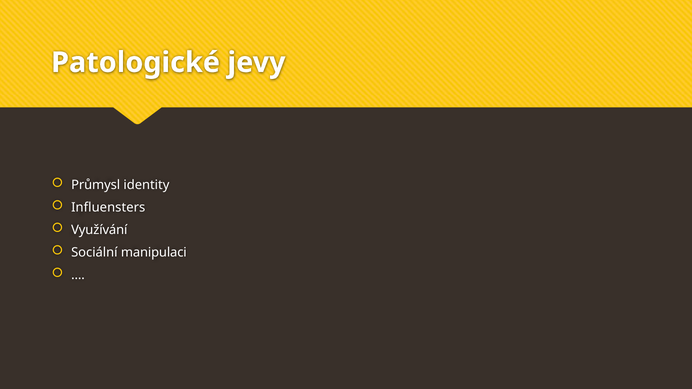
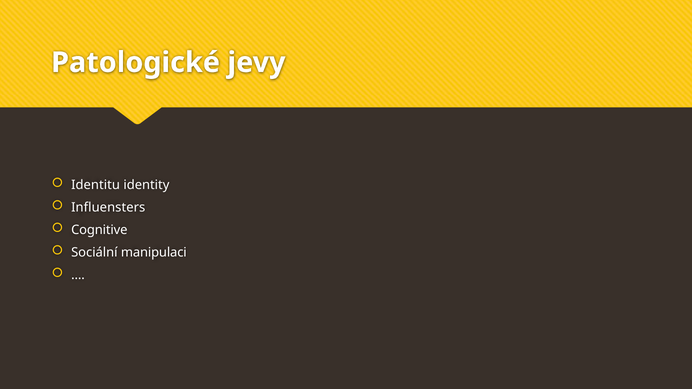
Průmysl: Průmysl -> Identitu (96, 185)
Využívání: Využívání -> Cognitive (99, 230)
